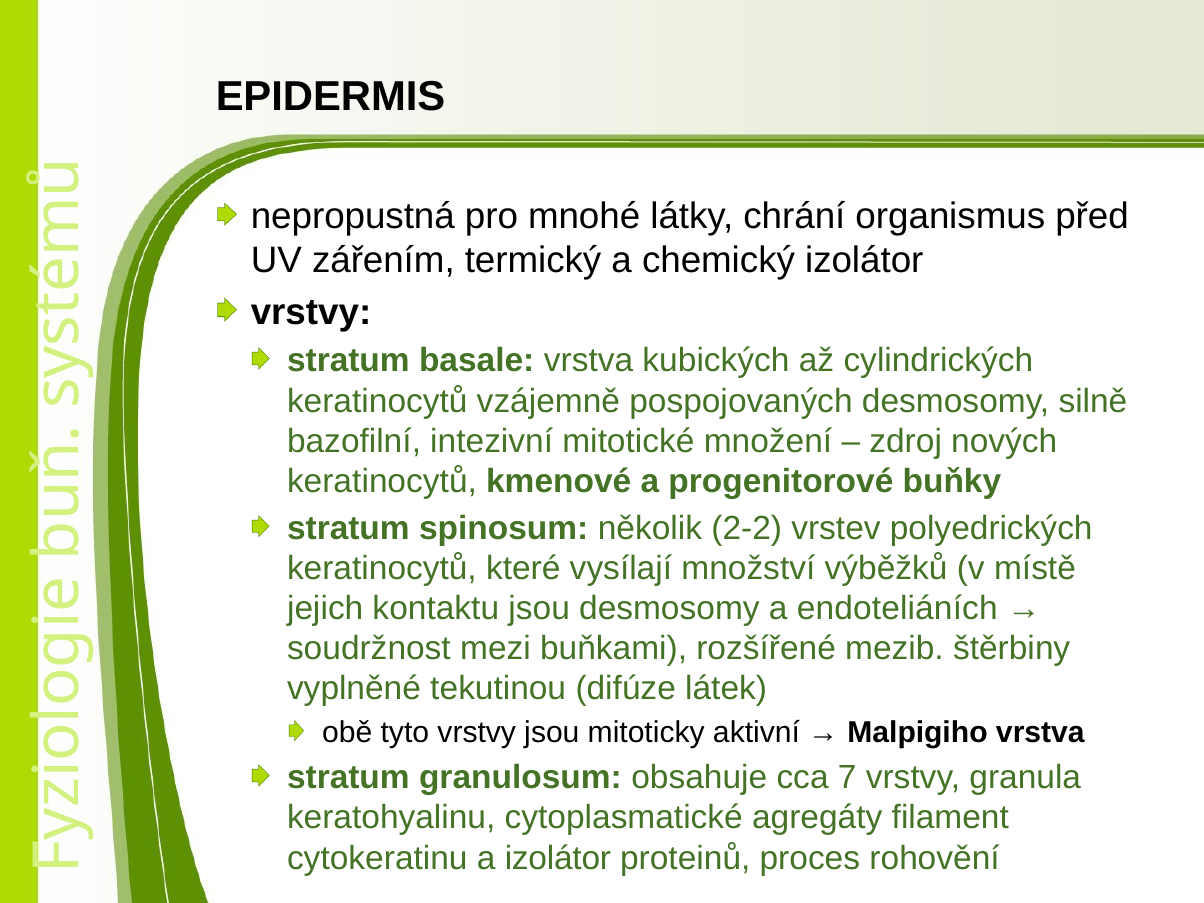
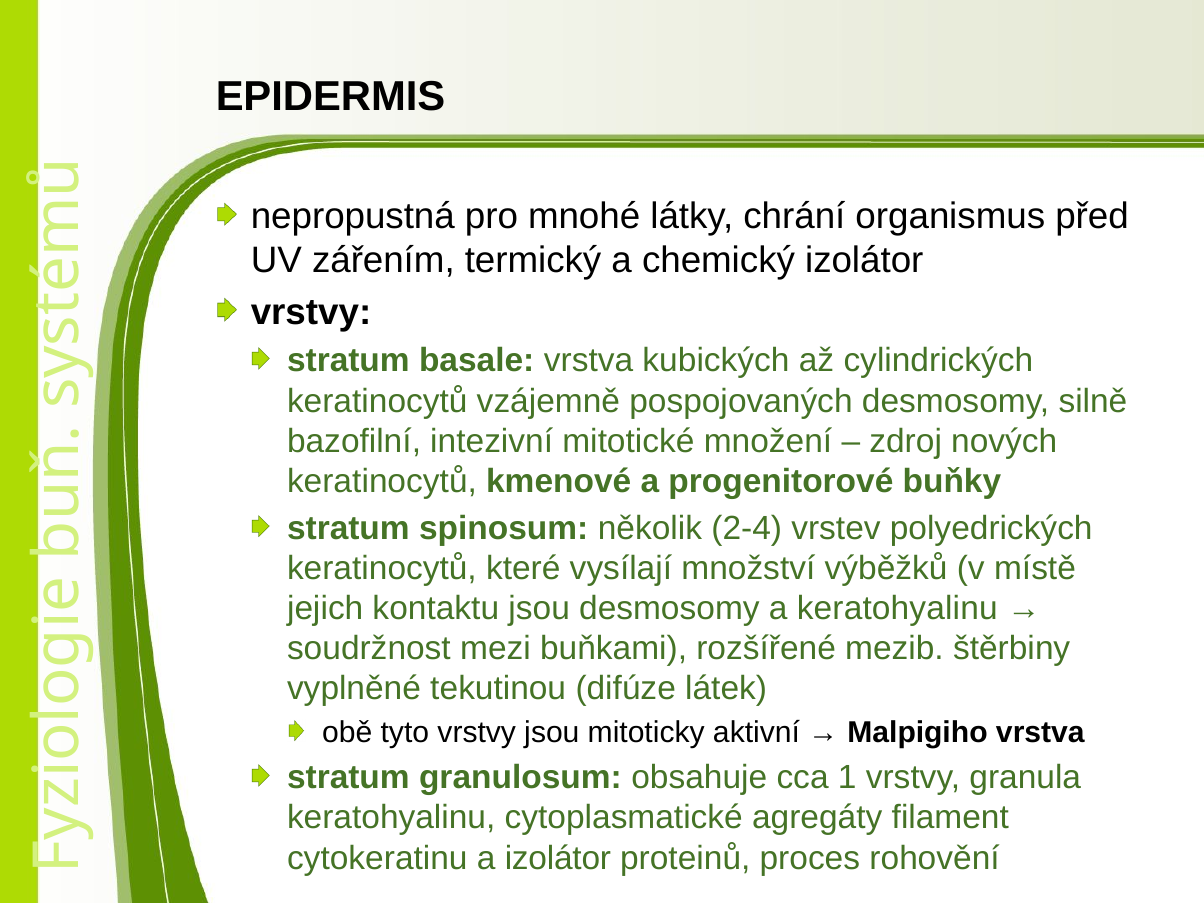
2-2: 2-2 -> 2-4 (747, 528)
a endoteliáních: endoteliáních -> keratohyalinu (897, 608)
7: 7 -> 1 (847, 778)
